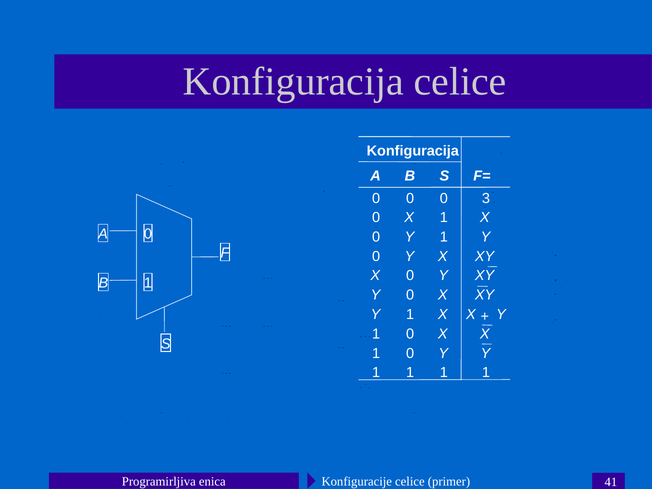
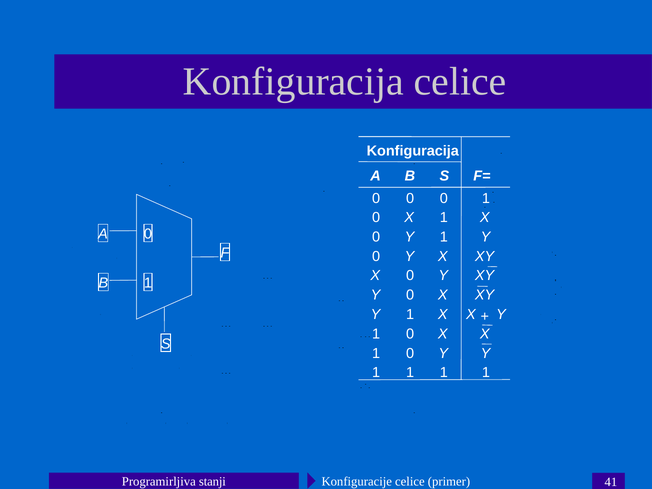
0 3: 3 -> 1 (486, 198)
enica: enica -> stanji (212, 482)
